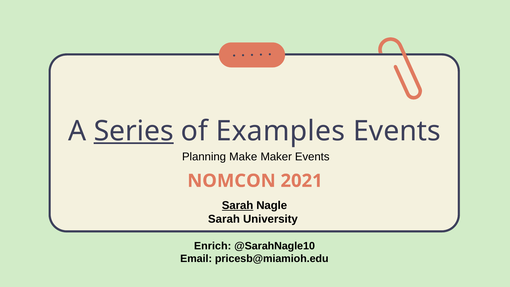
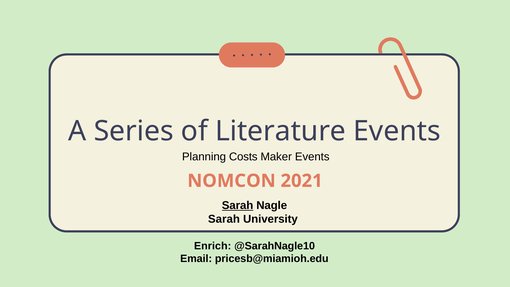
Series underline: present -> none (134, 131)
Examples: Examples -> Literature (281, 131)
Make: Make -> Costs (243, 157)
